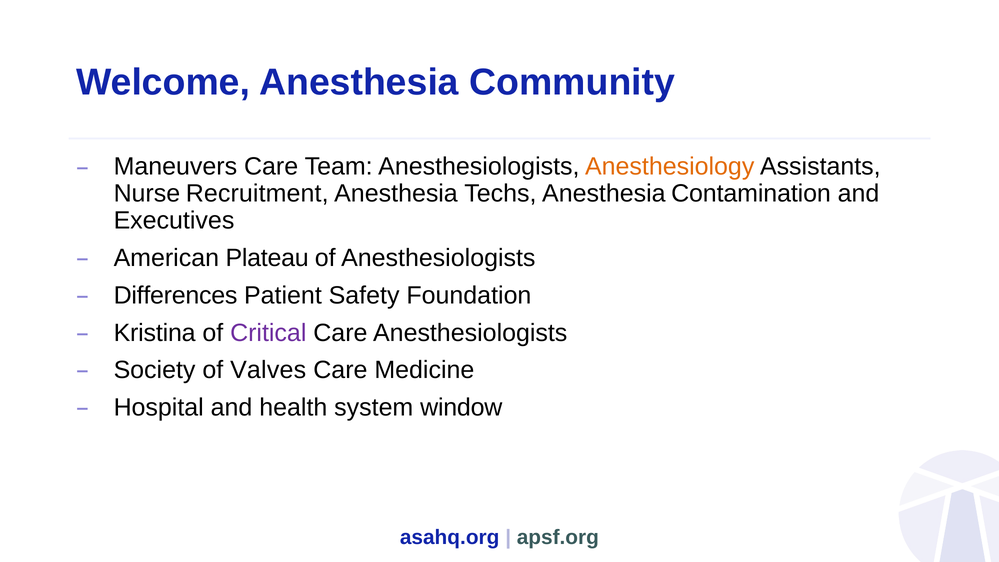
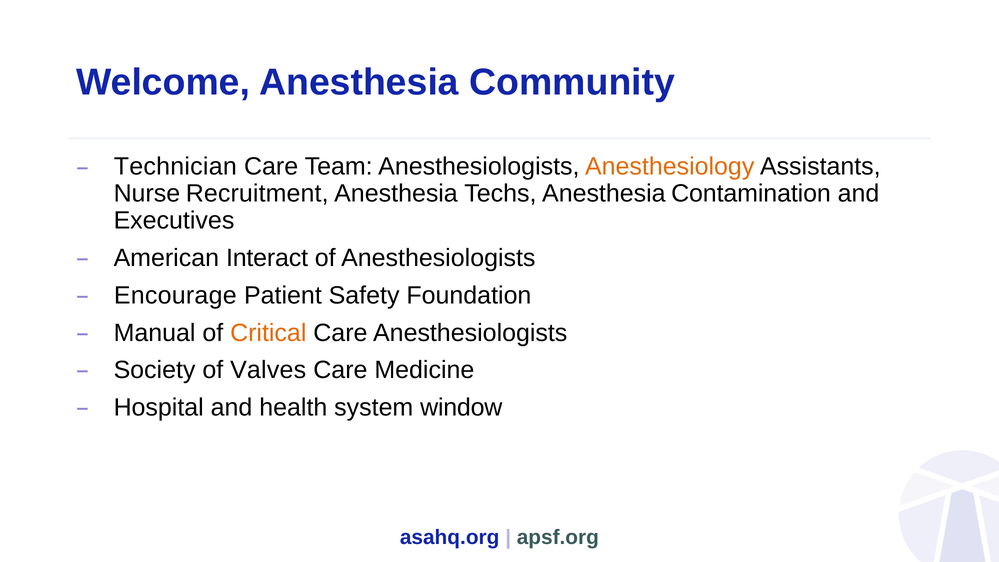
Maneuvers: Maneuvers -> Technician (175, 167)
Plateau: Plateau -> Interact (267, 258)
Differences: Differences -> Encourage (175, 295)
Kristina: Kristina -> Manual (155, 333)
Critical colour: purple -> orange (268, 333)
